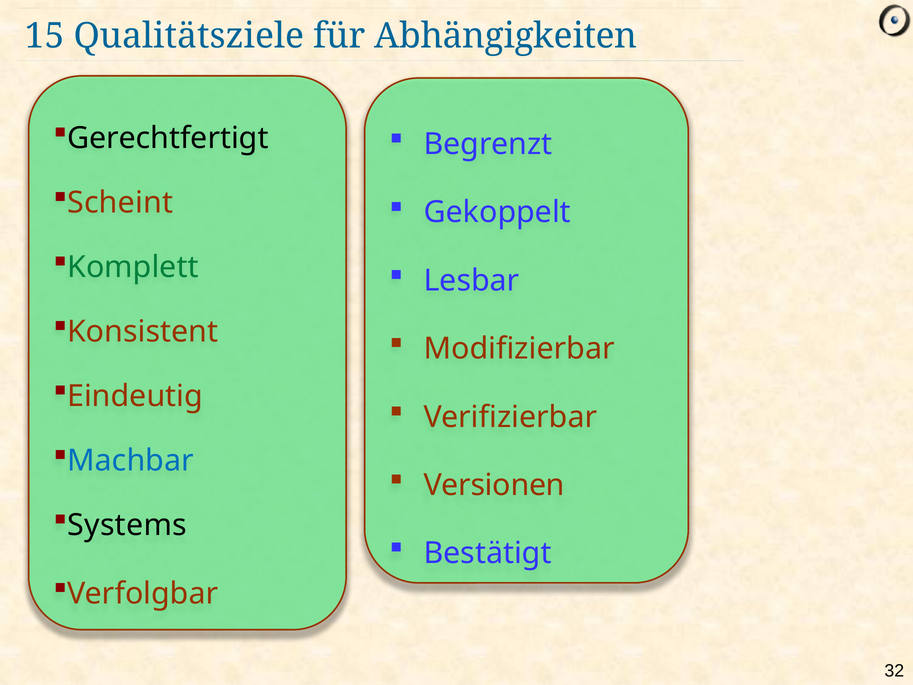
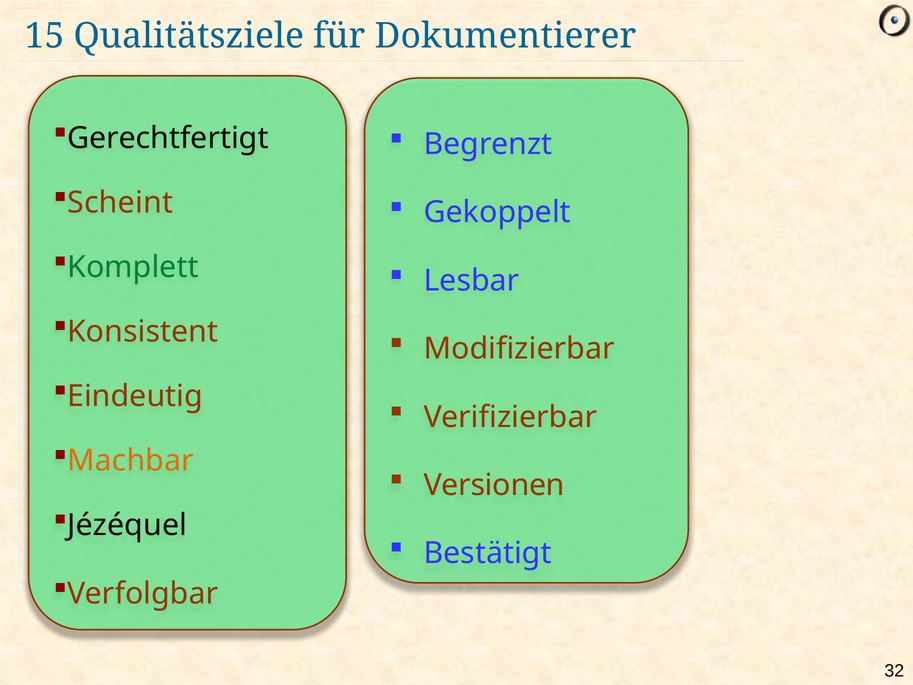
Abhängigkeiten: Abhängigkeiten -> Dokumentierer (506, 36)
Machbar colour: blue -> orange (130, 461)
Systems: Systems -> Jézéquel (127, 525)
